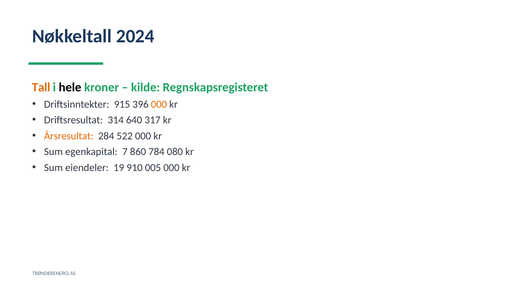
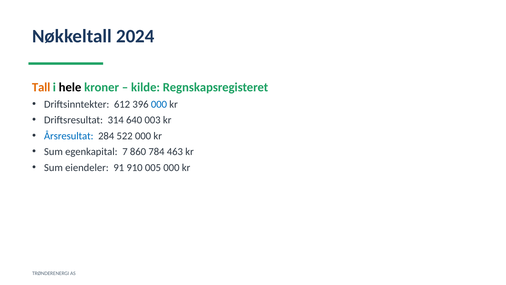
915: 915 -> 612 (122, 104)
000 colour: orange -> blue (159, 104)
317: 317 -> 003 (153, 120)
Årsresultat colour: orange -> blue (69, 136)
080: 080 -> 463 (175, 152)
19: 19 -> 91 (119, 167)
